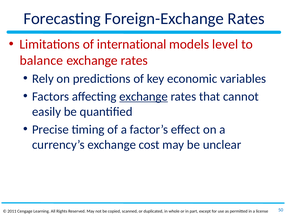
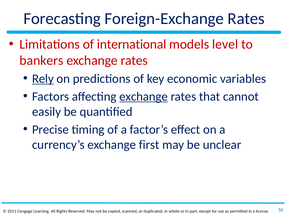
balance: balance -> bankers (41, 61)
Rely underline: none -> present (43, 79)
cost: cost -> first (149, 145)
